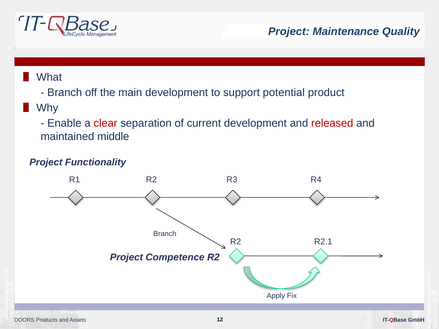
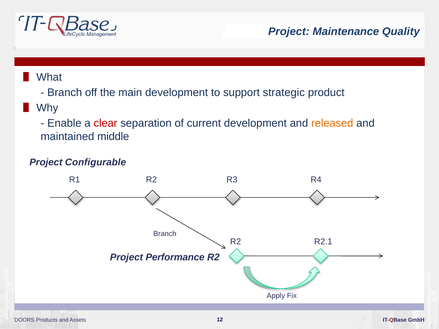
potential: potential -> strategic (284, 93)
released colour: red -> orange (332, 123)
Functionality: Functionality -> Configurable (96, 162)
Competence: Competence -> Performance (175, 257)
